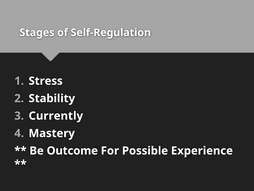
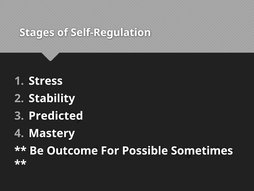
Currently: Currently -> Predicted (56, 116)
Experience: Experience -> Sometimes (202, 150)
